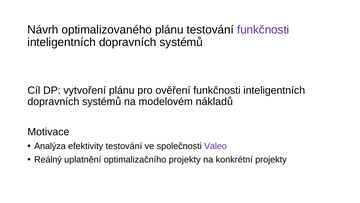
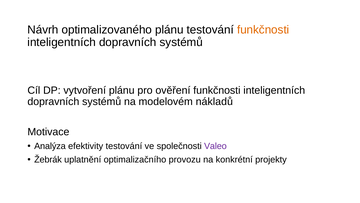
funkčnosti colour: purple -> orange (263, 30)
Reálný: Reálný -> Žebrák (48, 159)
optimalizačního projekty: projekty -> provozu (185, 159)
